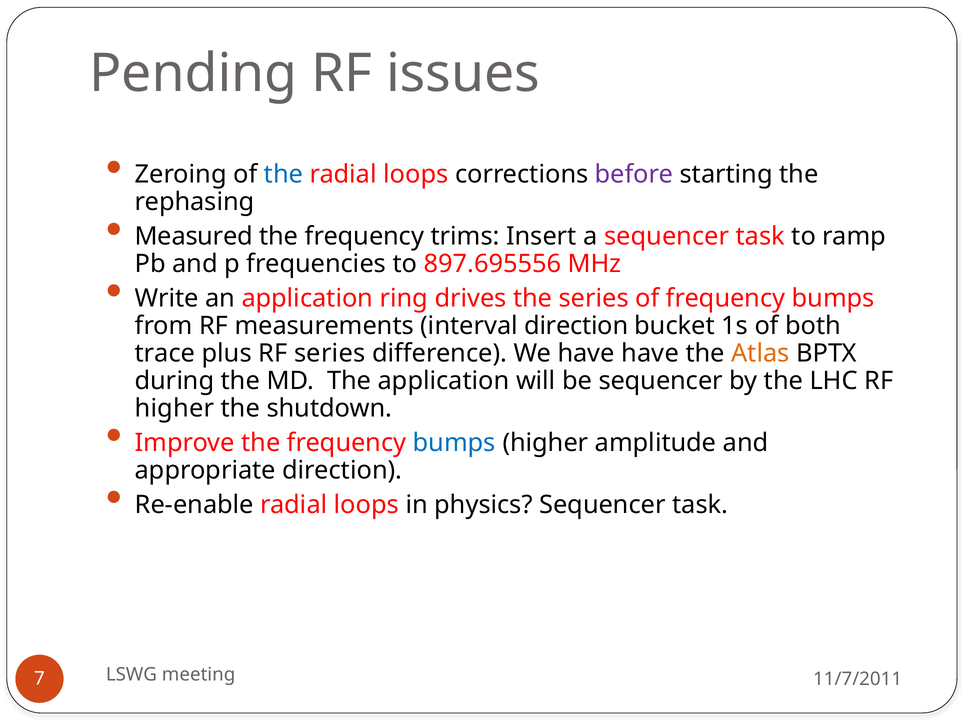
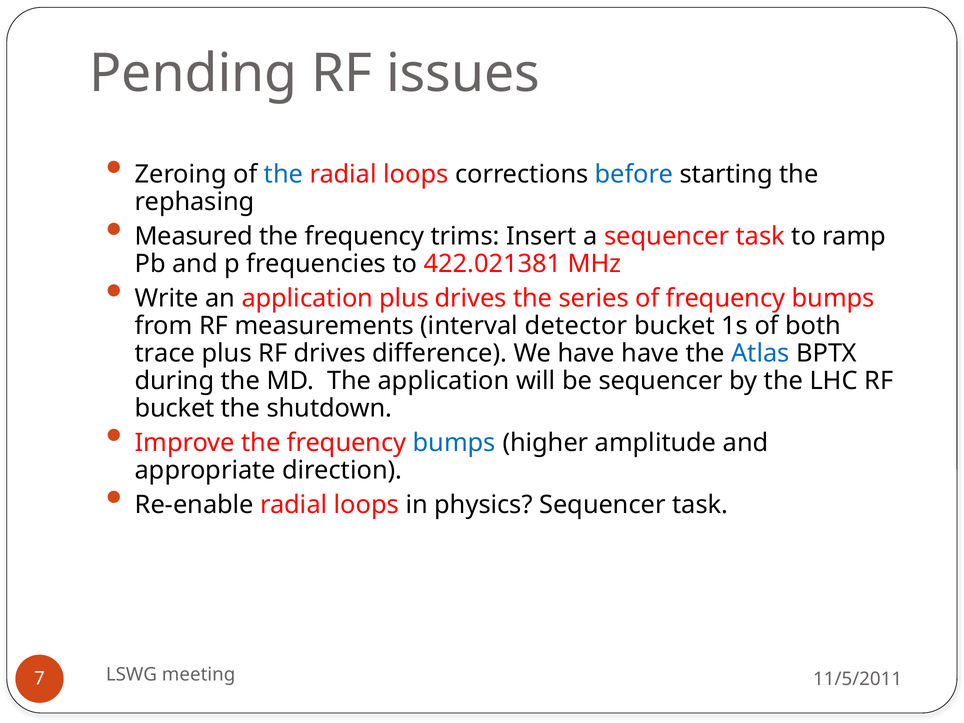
before colour: purple -> blue (634, 174)
897.695556: 897.695556 -> 422.021381 (493, 264)
application ring: ring -> plus (404, 298)
interval direction: direction -> detector (576, 326)
RF series: series -> drives (330, 353)
Atlas colour: orange -> blue (760, 353)
higher: higher -> bucket (175, 408)
11/7/2011: 11/7/2011 -> 11/5/2011 (858, 679)
